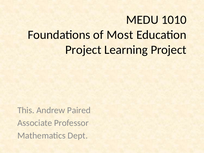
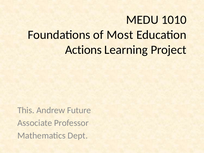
Project: Project -> Actions (83, 50)
Paired: Paired -> Future (79, 110)
